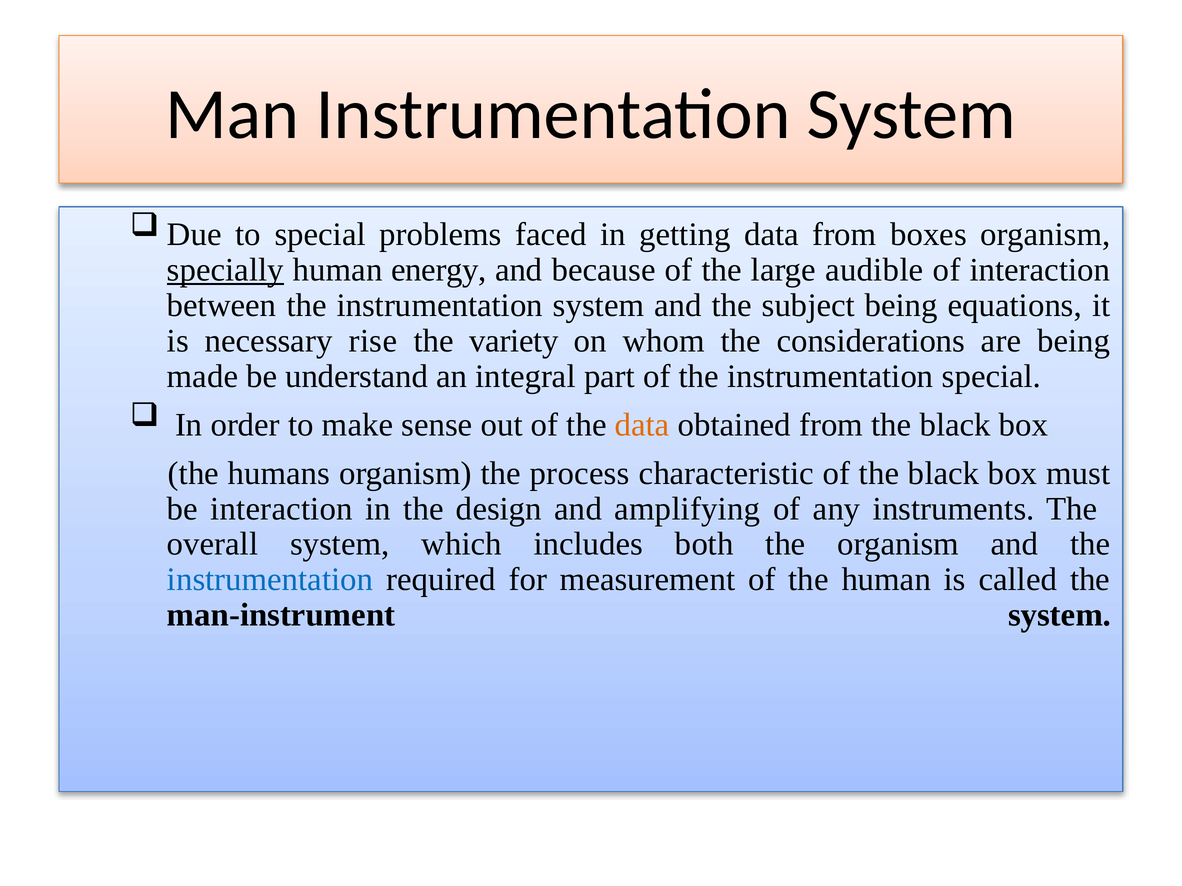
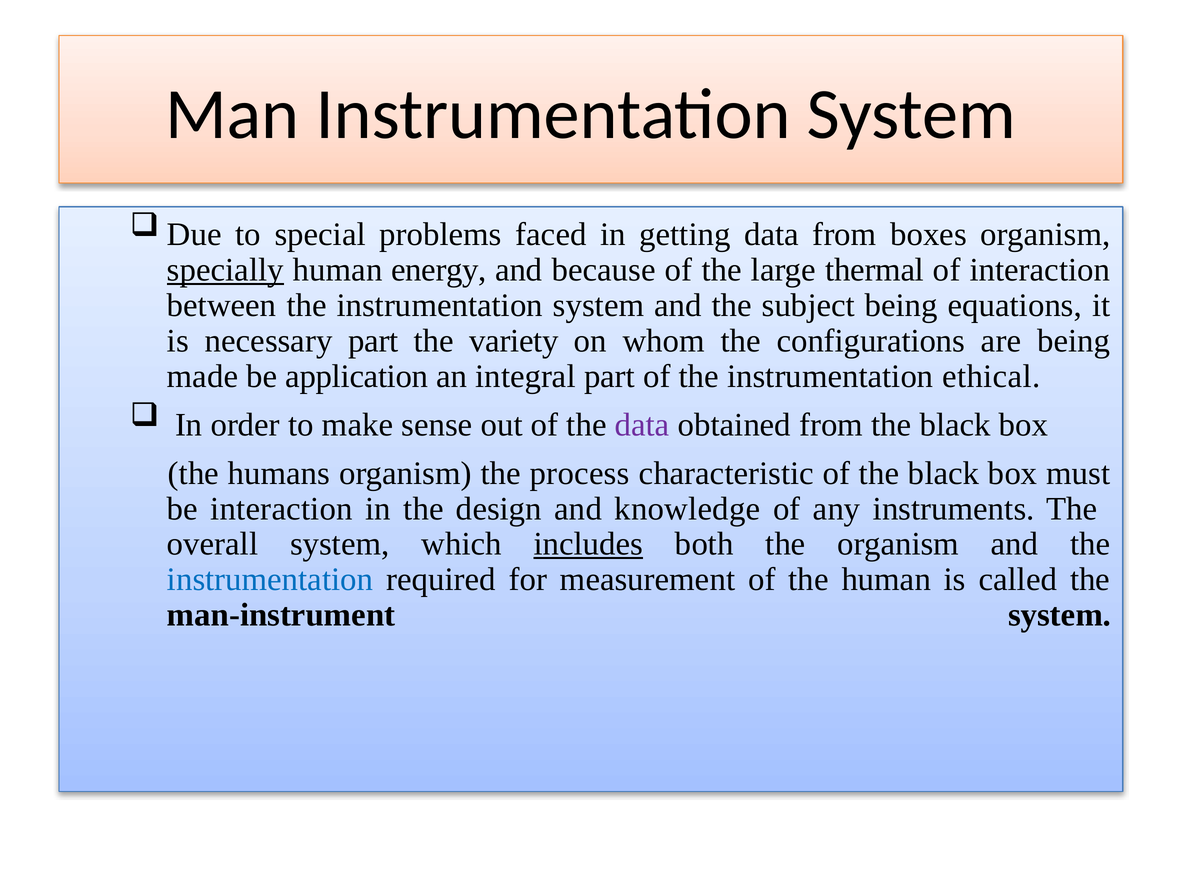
audible: audible -> thermal (875, 270)
necessary rise: rise -> part (373, 341)
considerations: considerations -> configurations (871, 341)
understand: understand -> application (357, 377)
instrumentation special: special -> ethical (991, 377)
data colour: orange -> purple (642, 425)
amplifying: amplifying -> knowledge (687, 509)
includes underline: none -> present (588, 544)
